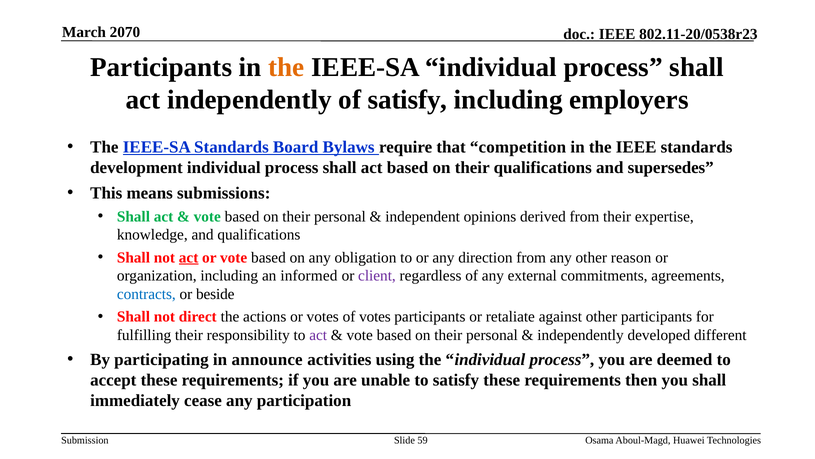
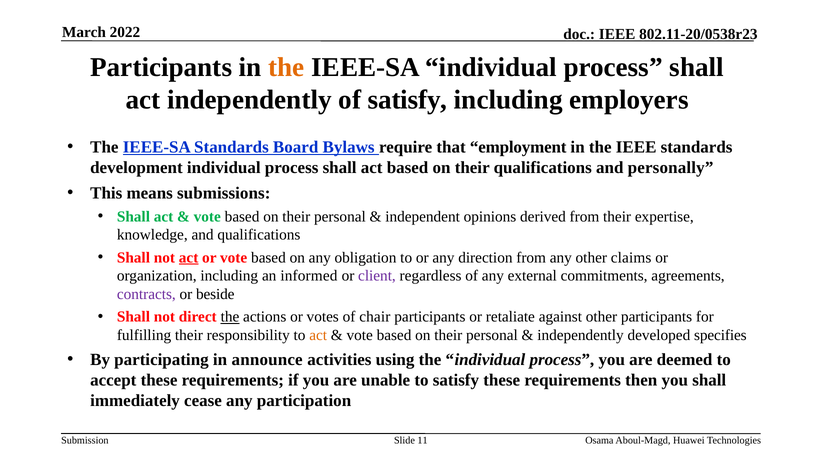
2070: 2070 -> 2022 (125, 32)
competition: competition -> employment (518, 147)
supersedes: supersedes -> personally (671, 167)
reason: reason -> claims (631, 257)
contracts colour: blue -> purple (146, 294)
the underline: none -> present (230, 316)
of votes: votes -> chair (375, 316)
act colour: purple -> orange (318, 335)
different: different -> specifies (720, 335)
59: 59 -> 11 (423, 440)
